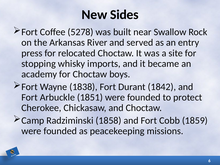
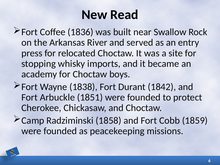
Sides: Sides -> Read (124, 15)
5278: 5278 -> 1836 (81, 32)
